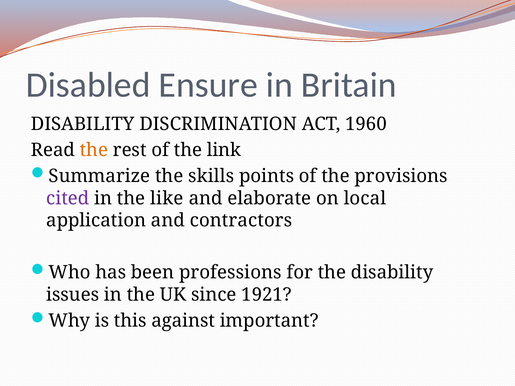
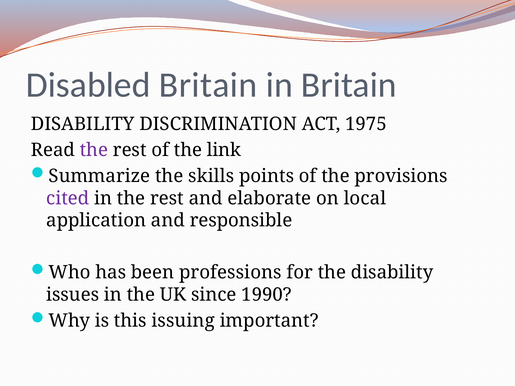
Disabled Ensure: Ensure -> Britain (208, 85)
1960: 1960 -> 1975 (366, 124)
the colour: orange -> purple (94, 150)
in the like: like -> rest (167, 198)
contractors: contractors -> responsible (241, 221)
1921: 1921 -> 1990 (267, 295)
against: against -> issuing (183, 321)
